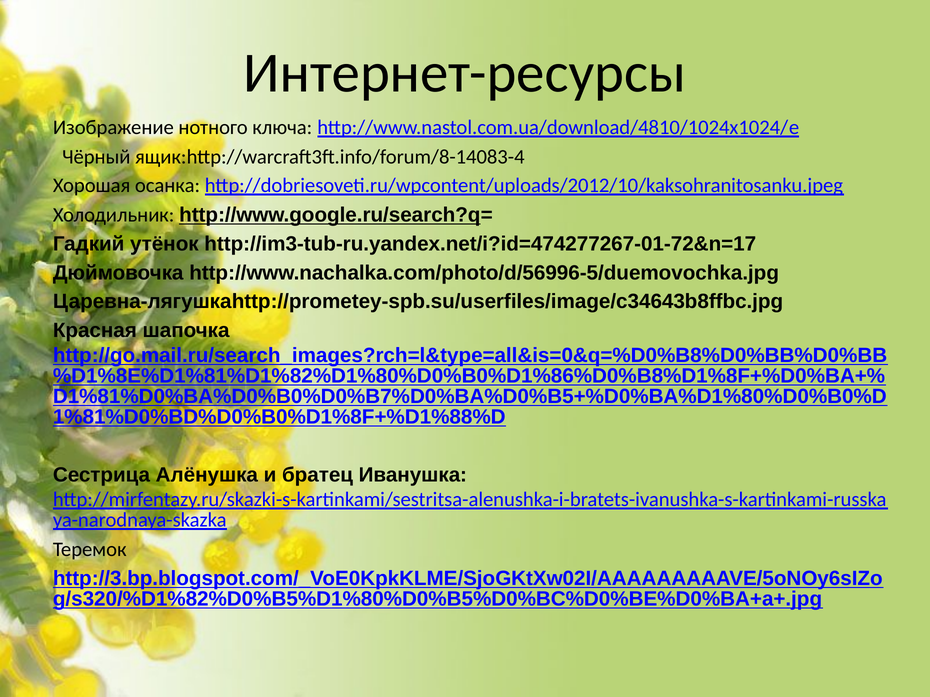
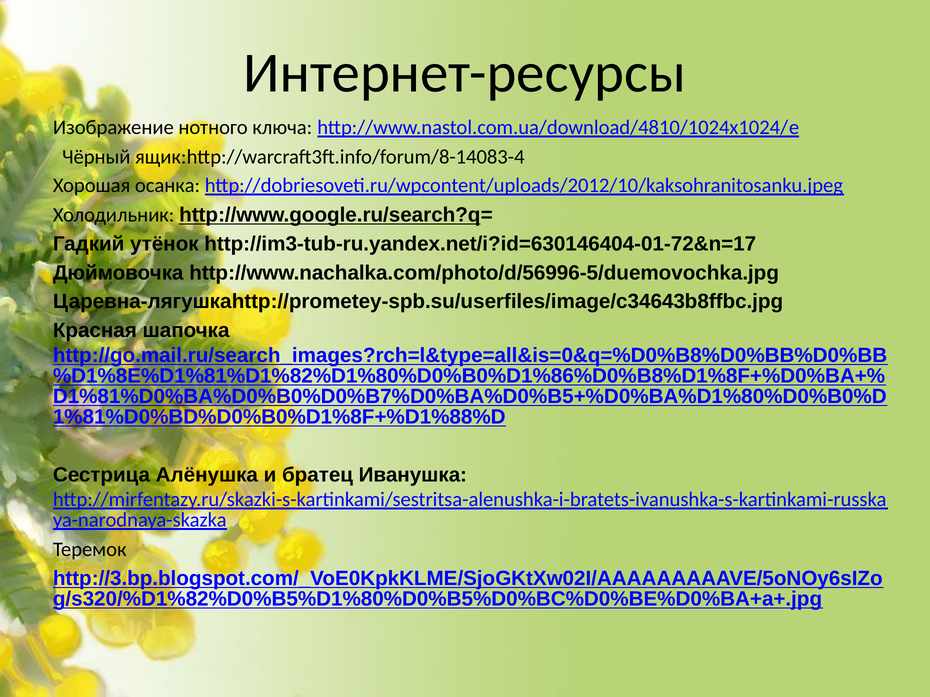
http://im3-tub-ru.yandex.net/i?id=474277267-01-72&n=17: http://im3-tub-ru.yandex.net/i?id=474277267-01-72&n=17 -> http://im3-tub-ru.yandex.net/i?id=630146404-01-72&n=17 (480, 244)
